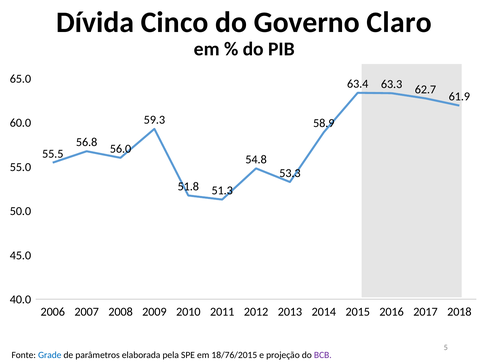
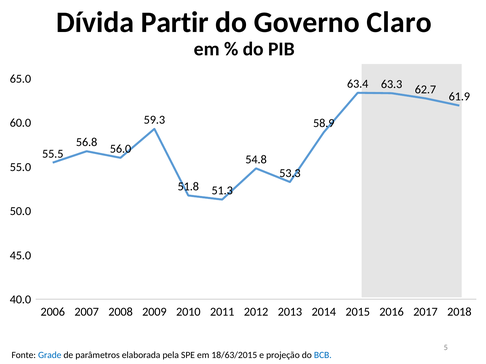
Cinco: Cinco -> Partir (175, 22)
18/76/2015: 18/76/2015 -> 18/63/2015 (234, 356)
BCB colour: purple -> blue (323, 356)
